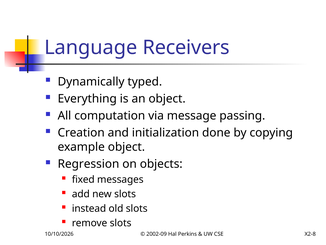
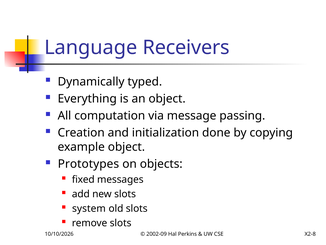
Regression: Regression -> Prototypes (88, 164)
instead: instead -> system (89, 208)
